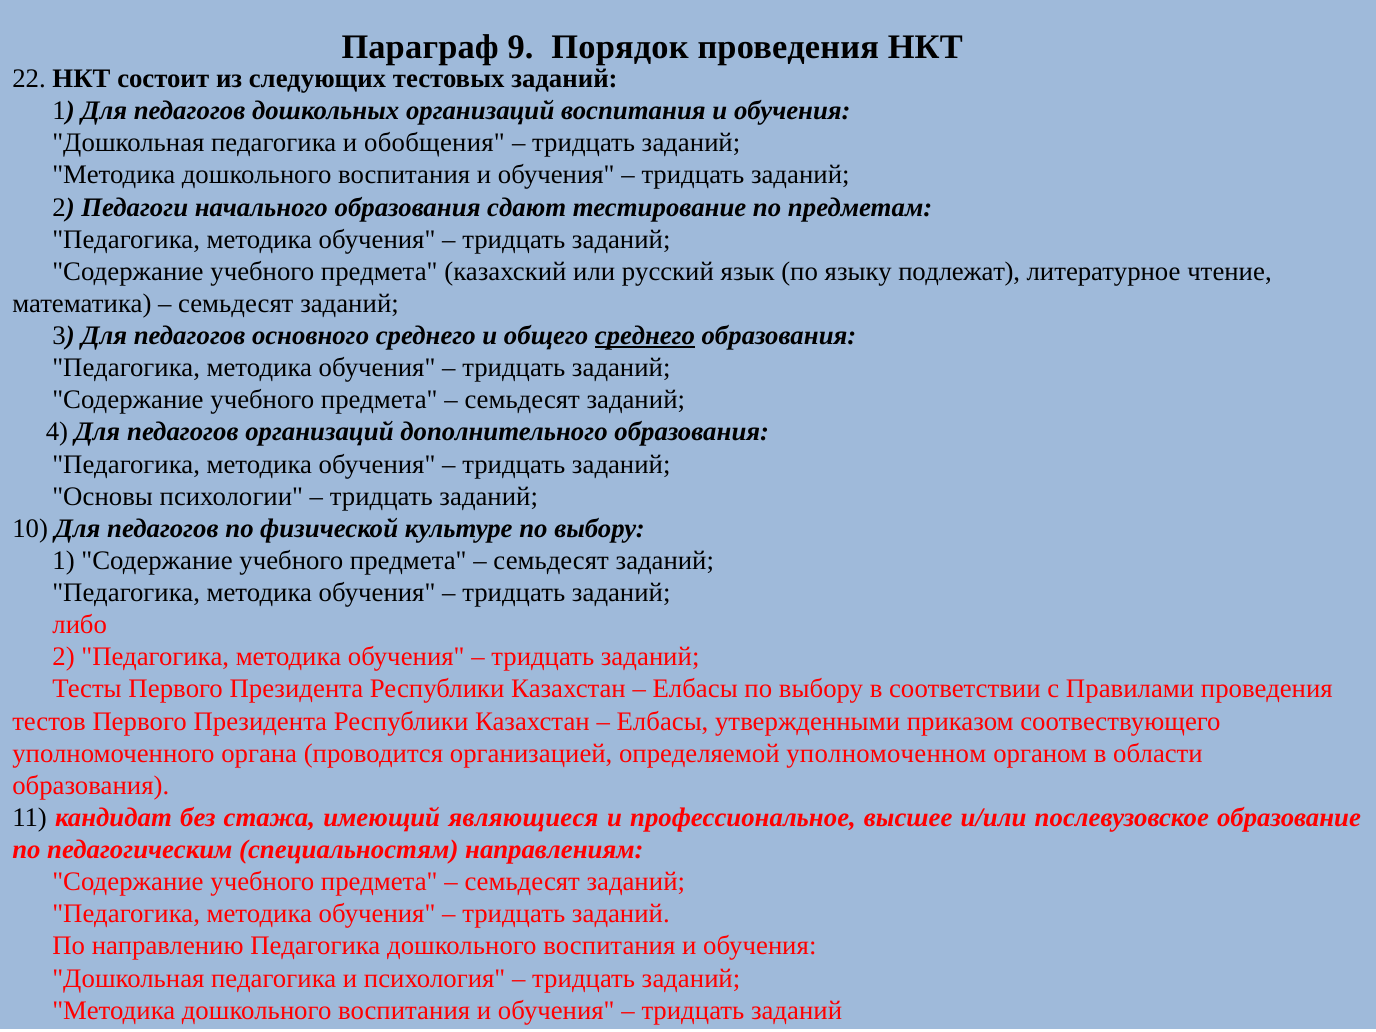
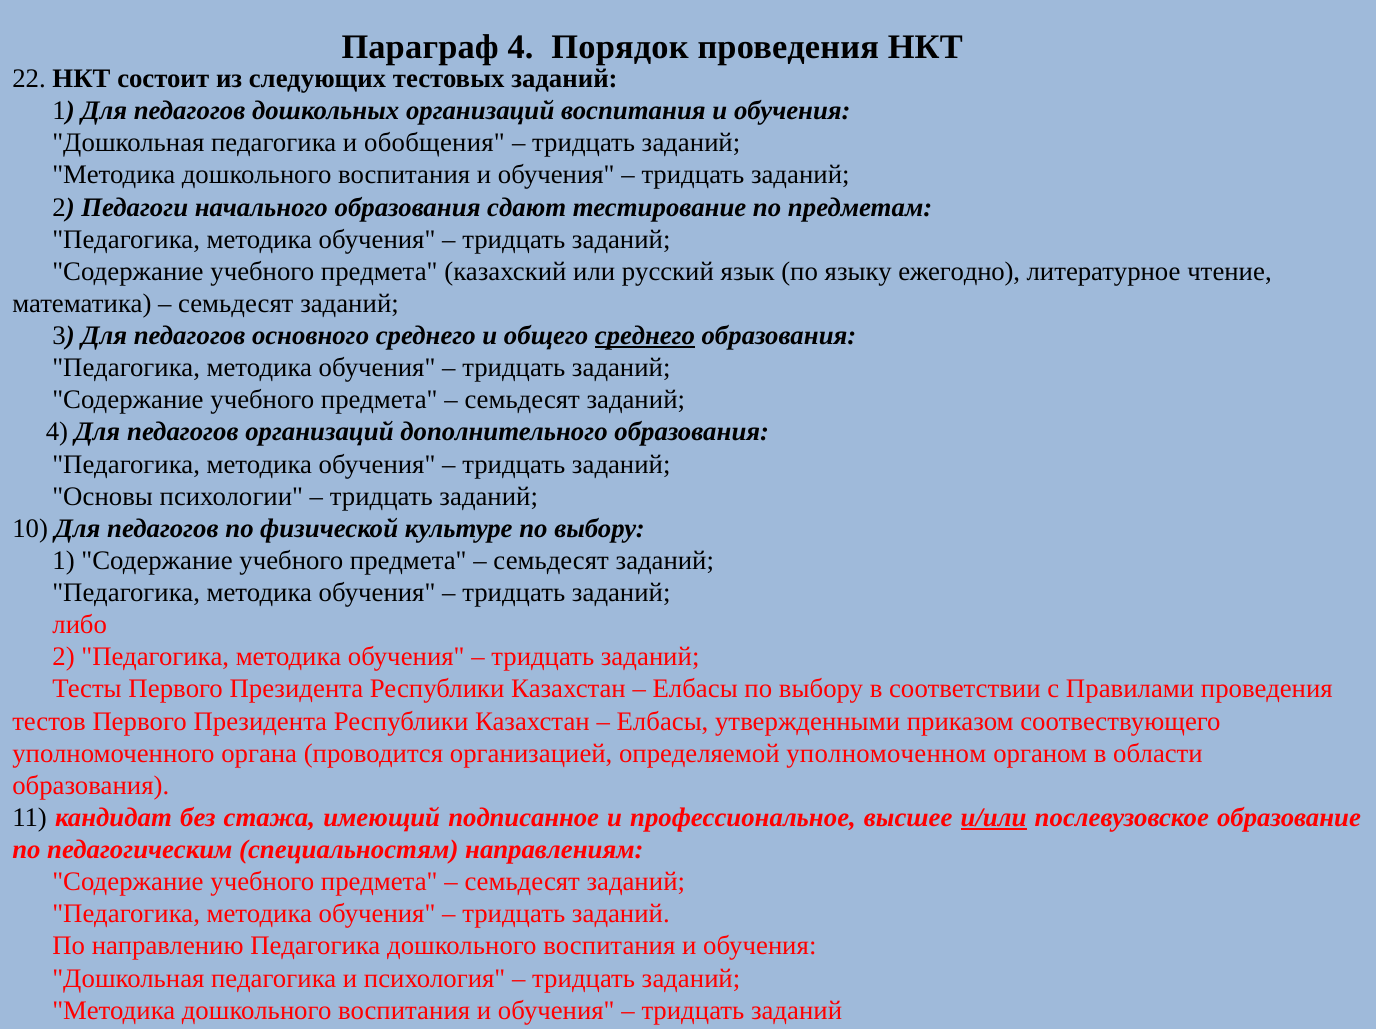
Параграф 9: 9 -> 4 (521, 47)
подлежат: подлежат -> ежегодно (959, 271)
являющиеся: являющиеся -> подписанное (524, 818)
и/или underline: none -> present (994, 818)
